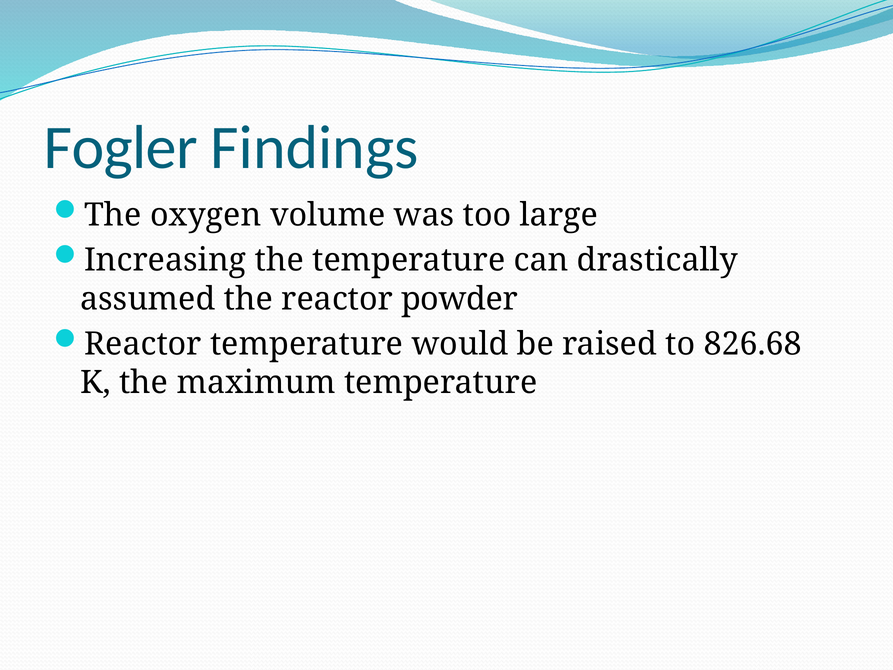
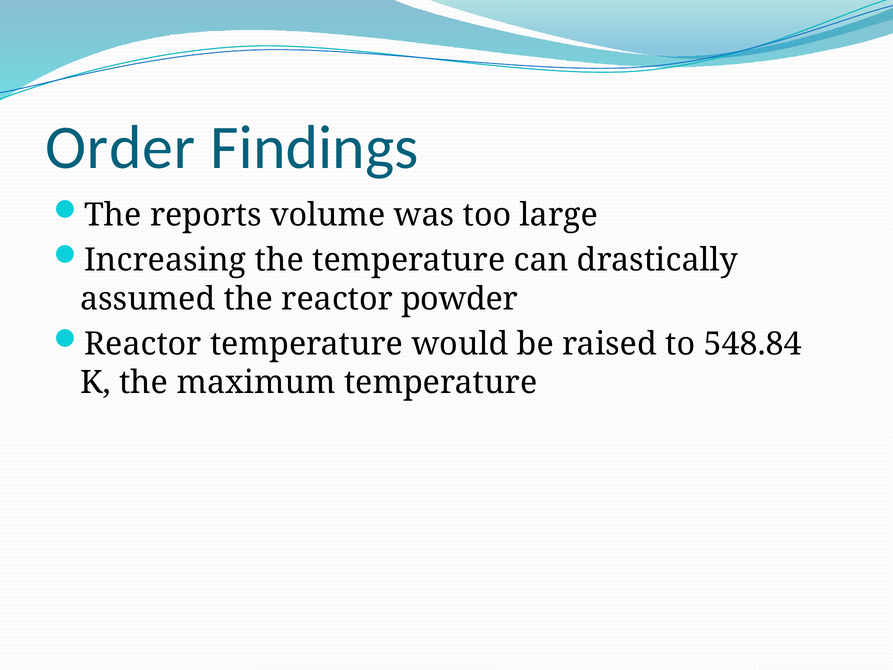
Fogler: Fogler -> Order (120, 148)
oxygen: oxygen -> reports (206, 215)
826.68: 826.68 -> 548.84 (753, 344)
